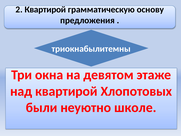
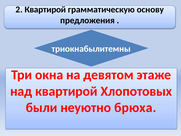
школе: школе -> брюха (135, 107)
